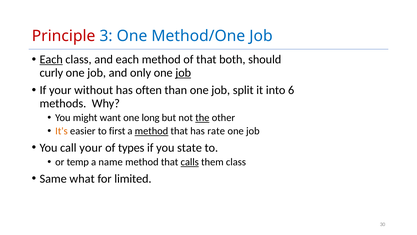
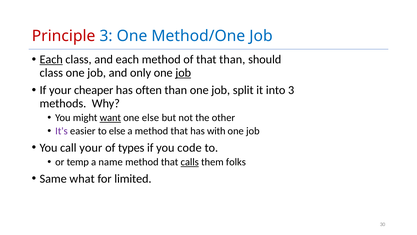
that both: both -> than (232, 59)
curly: curly -> class (51, 73)
without: without -> cheaper (94, 90)
into 6: 6 -> 3 (291, 90)
want underline: none -> present (110, 118)
one long: long -> else (150, 118)
the underline: present -> none (202, 118)
It's colour: orange -> purple (61, 131)
to first: first -> else (117, 131)
method underline: present -> none (152, 131)
rate: rate -> with (216, 131)
state: state -> code (189, 147)
them class: class -> folks (236, 162)
